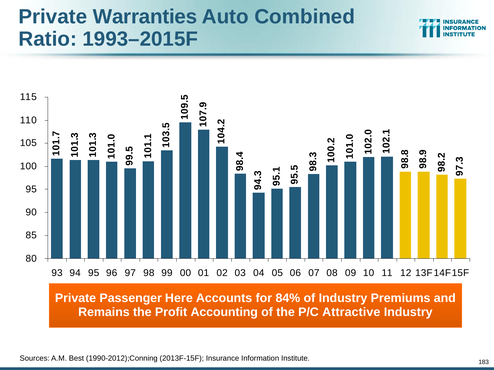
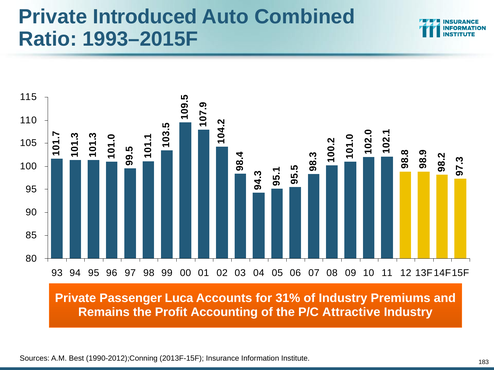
Warranties: Warranties -> Introduced (145, 17)
Here: Here -> Luca (179, 299)
84%: 84% -> 31% (288, 299)
